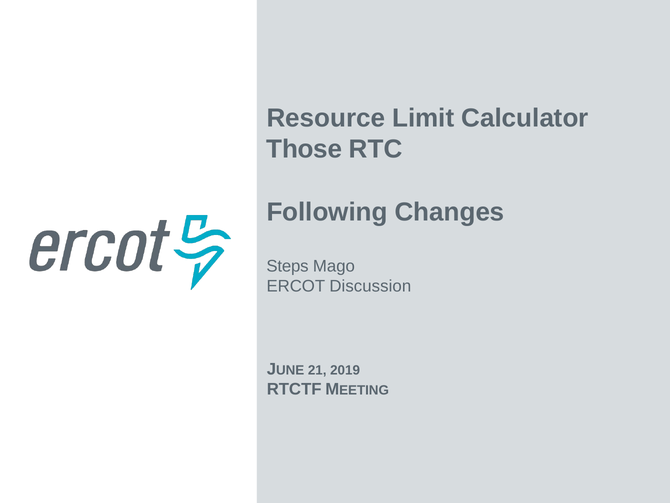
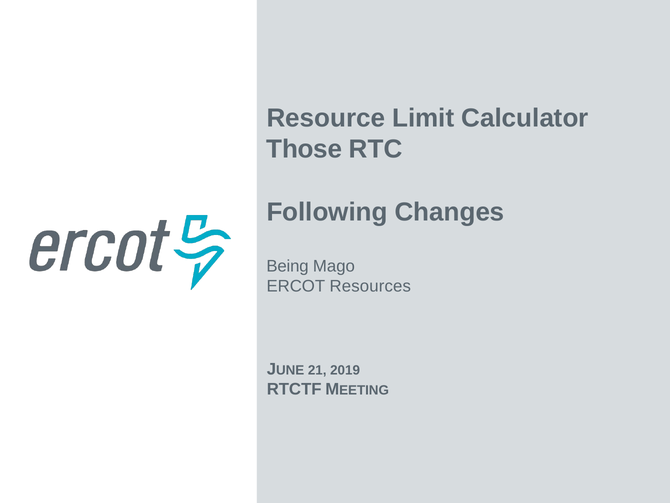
Steps: Steps -> Being (288, 266)
Discussion: Discussion -> Resources (370, 286)
